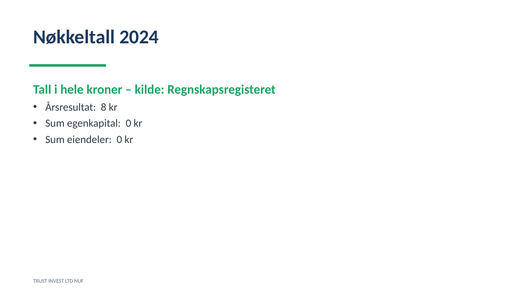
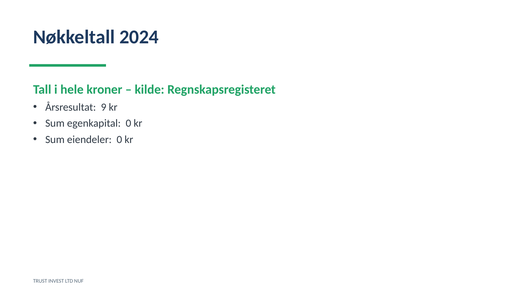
8: 8 -> 9 (104, 107)
